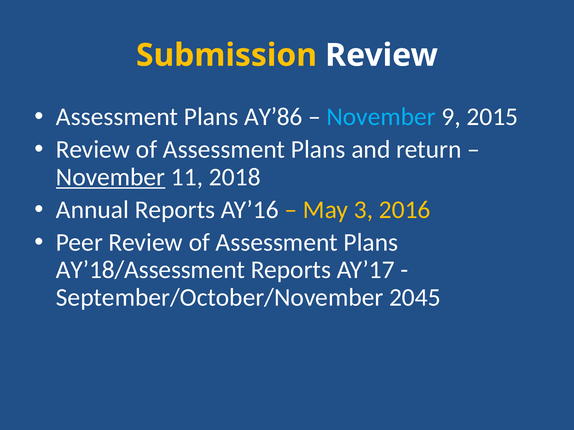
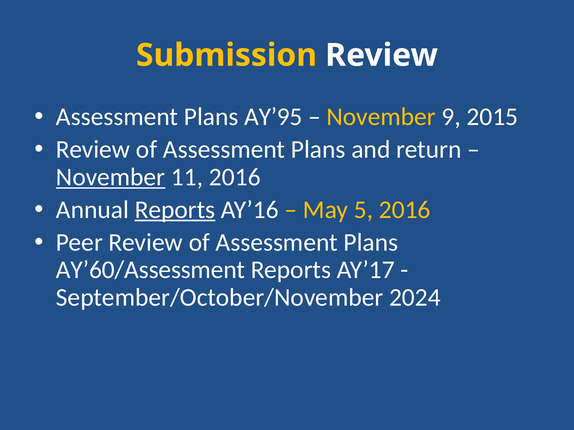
AY’86: AY’86 -> AY’95 (273, 117)
November colour: light blue -> yellow (381, 117)
11 2018: 2018 -> 2016 (235, 177)
Reports underline: none -> present (175, 210)
3: 3 -> 5 (363, 210)
AY’18/Assessment: AY’18/Assessment -> AY’60/Assessment (151, 270)
2045: 2045 -> 2024 (415, 298)
